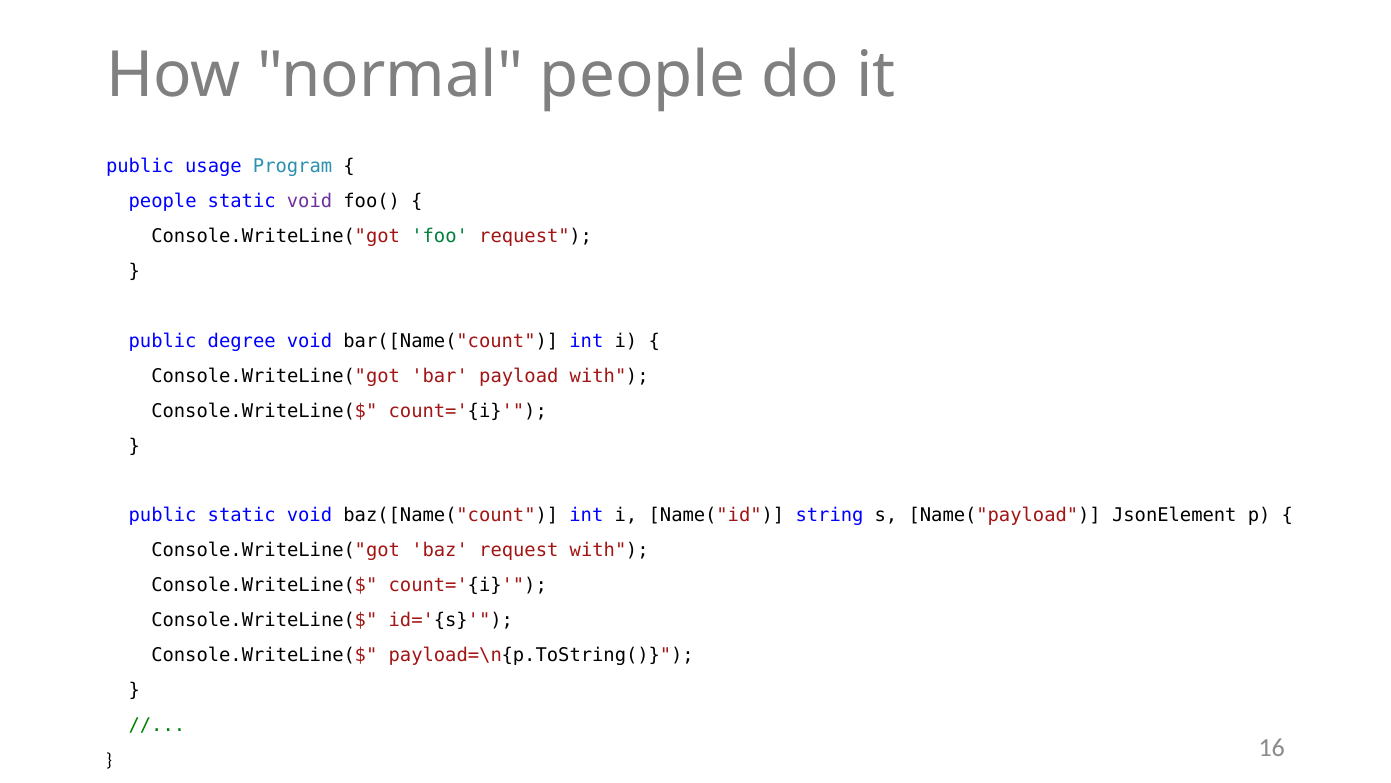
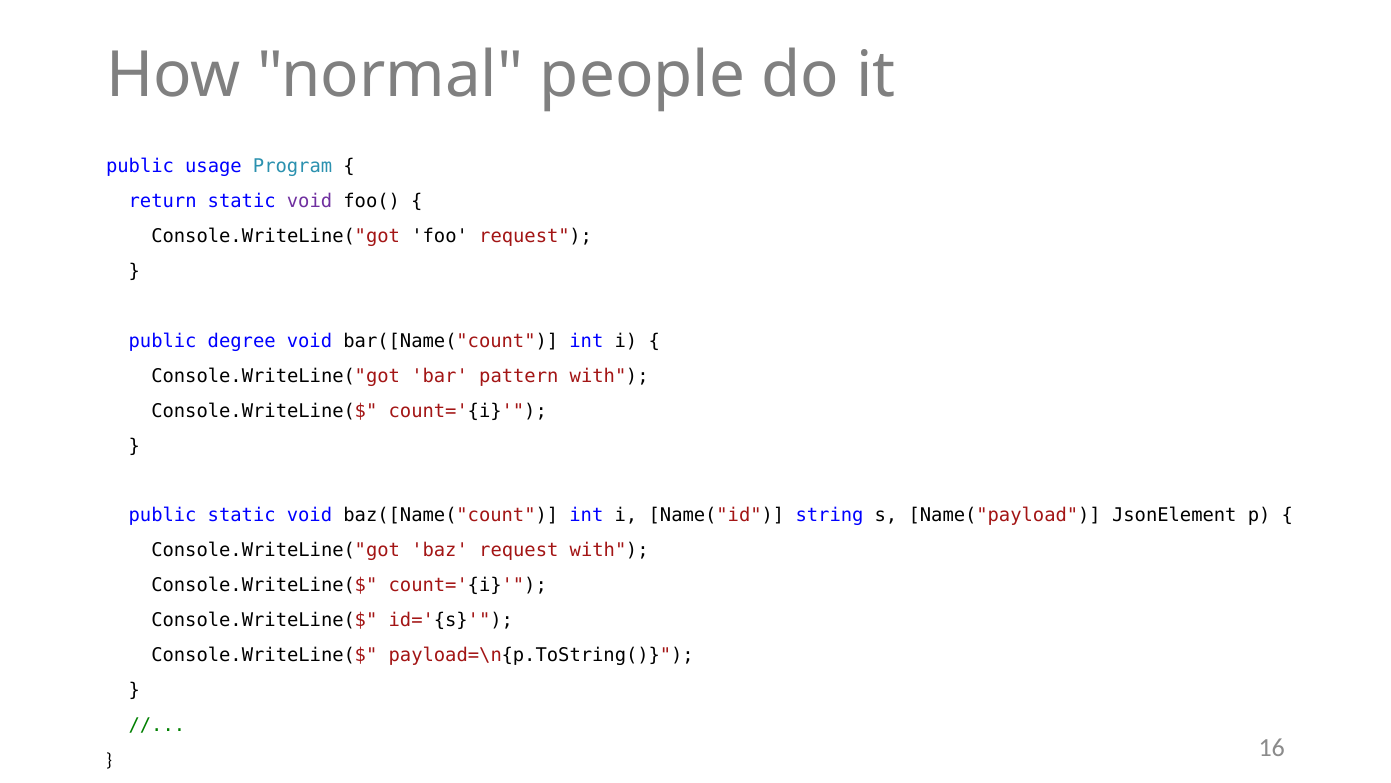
people: people -> return (163, 201)
foo colour: green -> black (440, 236)
payload: payload -> pattern (519, 376)
